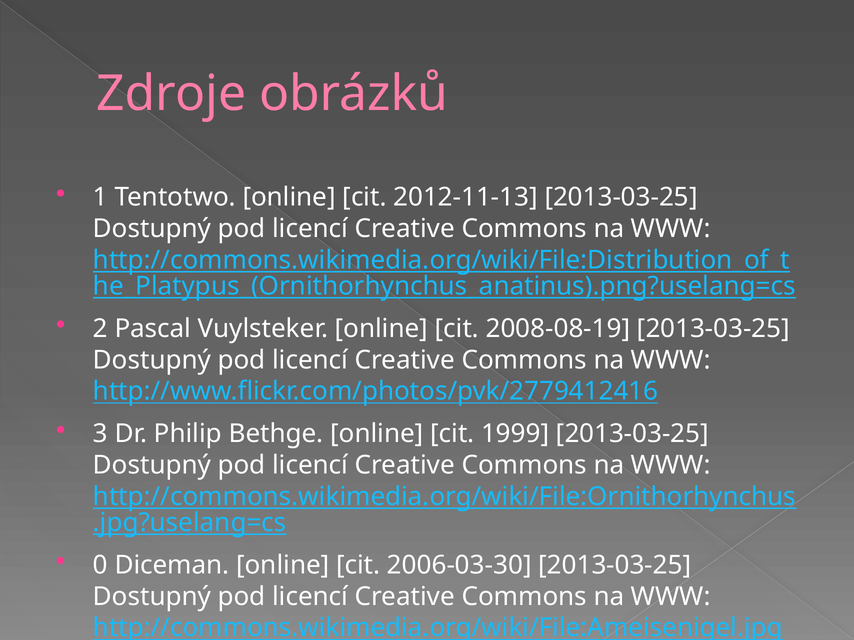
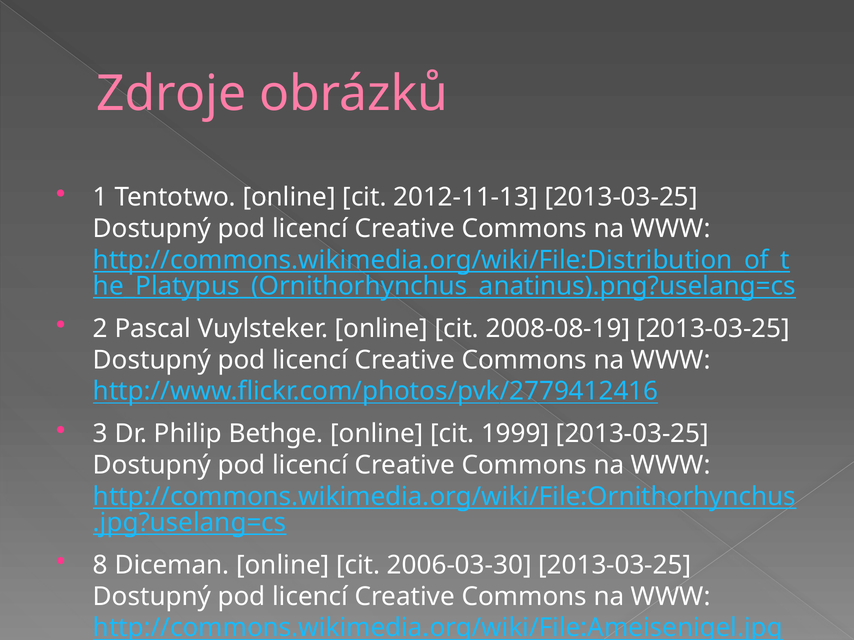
0: 0 -> 8 (100, 566)
